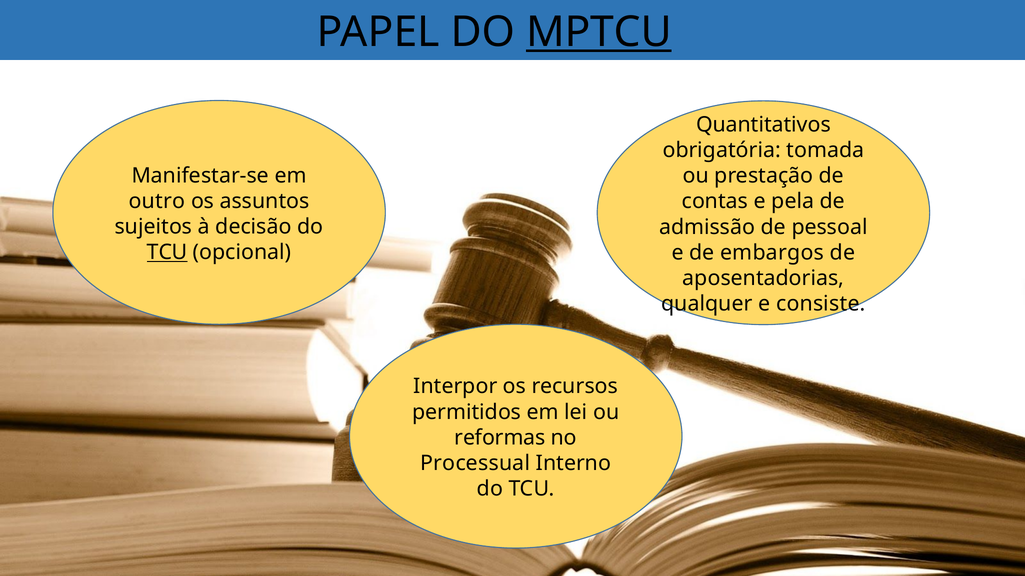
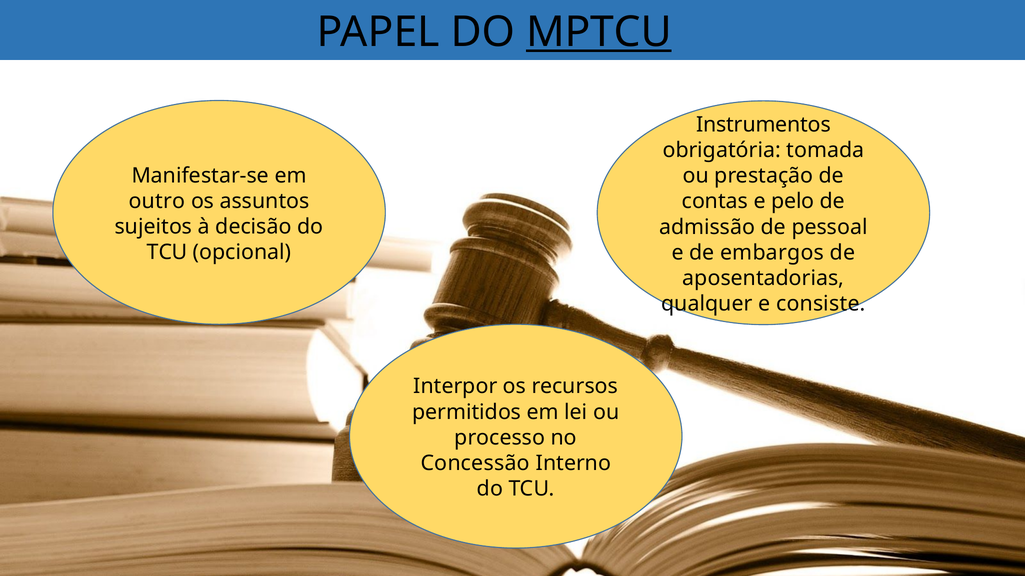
Quantitativos: Quantitativos -> Instrumentos (763, 125)
pela: pela -> pelo (793, 202)
TCU underline: present -> none (167, 253)
reformas: reformas -> processo (500, 438)
Processual: Processual -> Concessão (475, 464)
